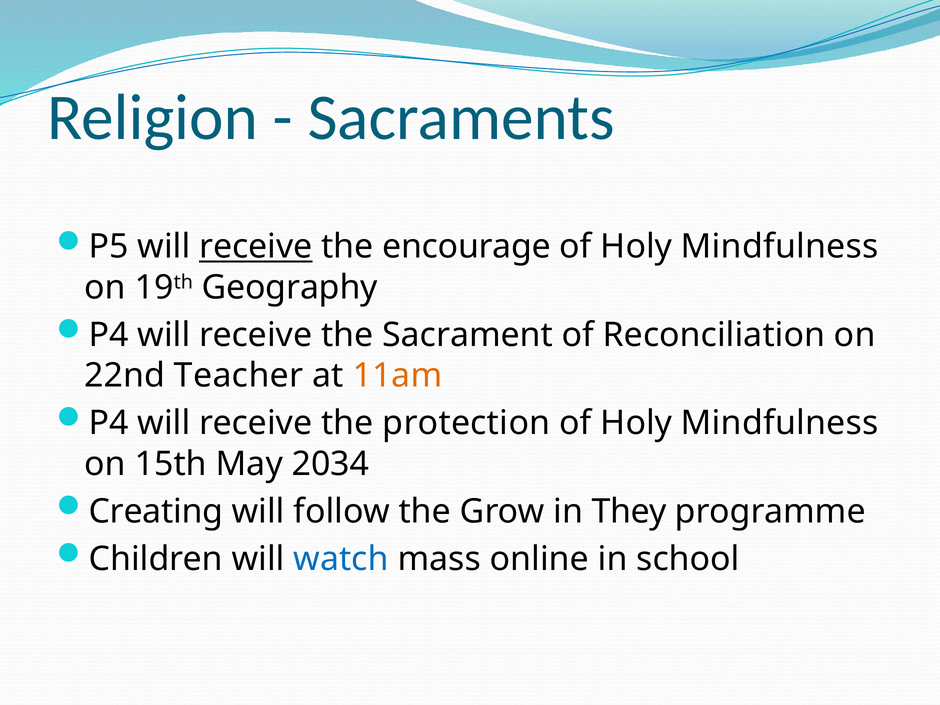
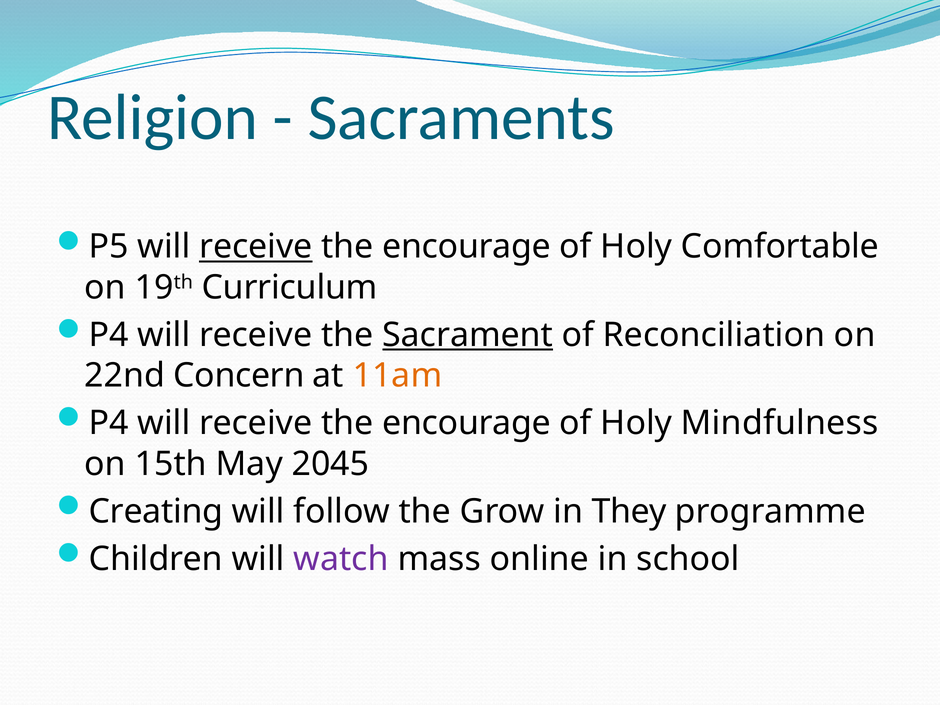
Mindfulness: Mindfulness -> Comfortable (780, 247)
Geography: Geography -> Curriculum (290, 287)
Sacrament underline: none -> present (468, 335)
Teacher: Teacher -> Concern (239, 376)
protection: protection -> encourage (467, 423)
2034: 2034 -> 2045 (330, 464)
watch colour: blue -> purple (341, 559)
